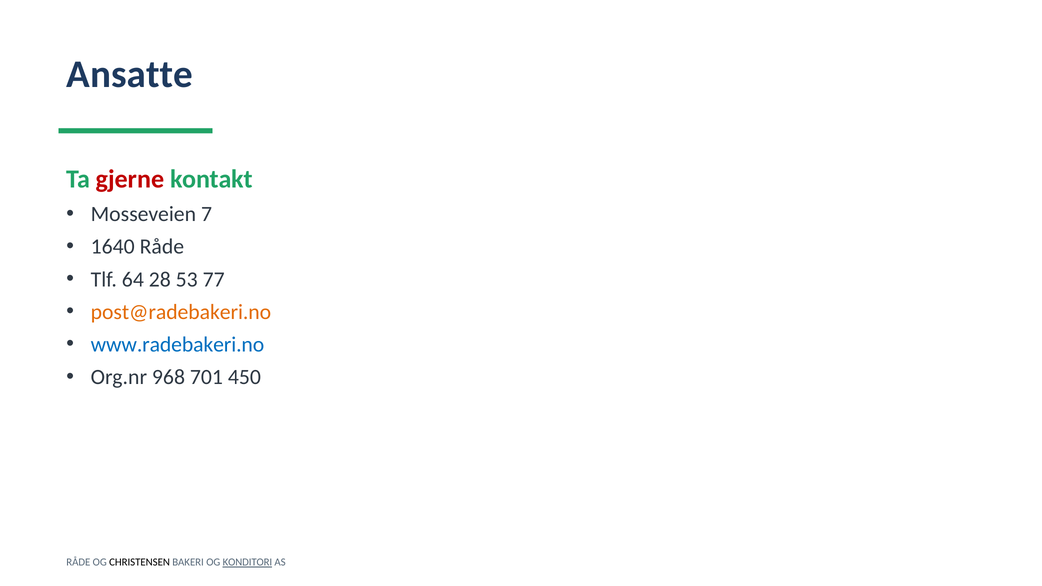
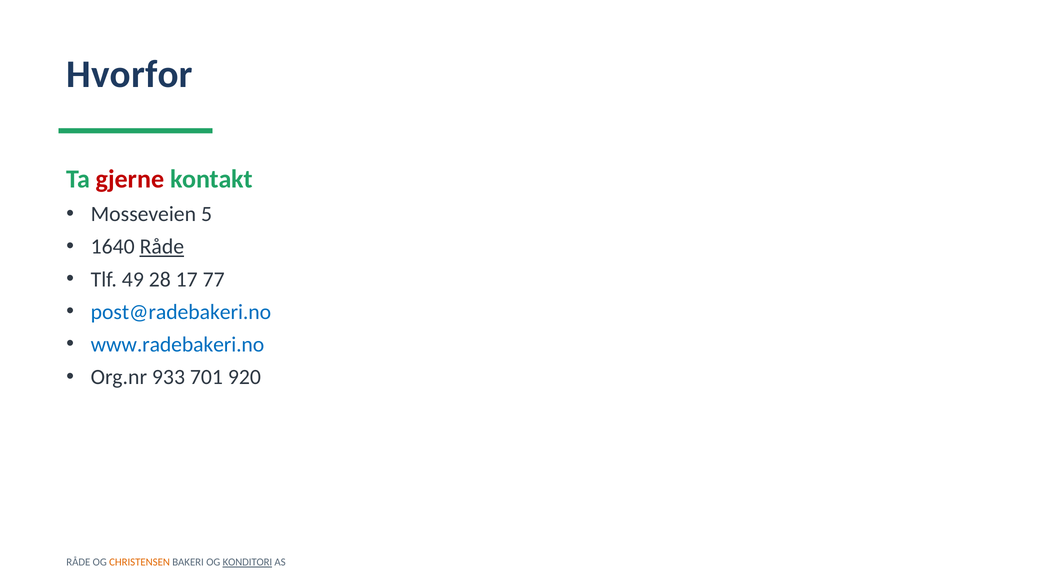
Ansatte: Ansatte -> Hvorfor (130, 74)
7: 7 -> 5 (207, 214)
Råde underline: none -> present (162, 247)
64: 64 -> 49 (133, 279)
53: 53 -> 17 (187, 279)
post@radebakeri.no colour: orange -> blue (181, 312)
968: 968 -> 933 (168, 377)
450: 450 -> 920 (244, 377)
CHRISTENSEN colour: black -> orange (140, 562)
